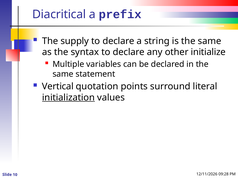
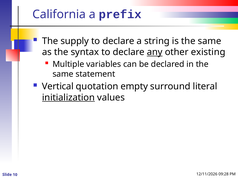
Diacritical: Diacritical -> California (59, 14)
any underline: none -> present (155, 52)
initialize: initialize -> existing (208, 52)
points: points -> empty (134, 87)
